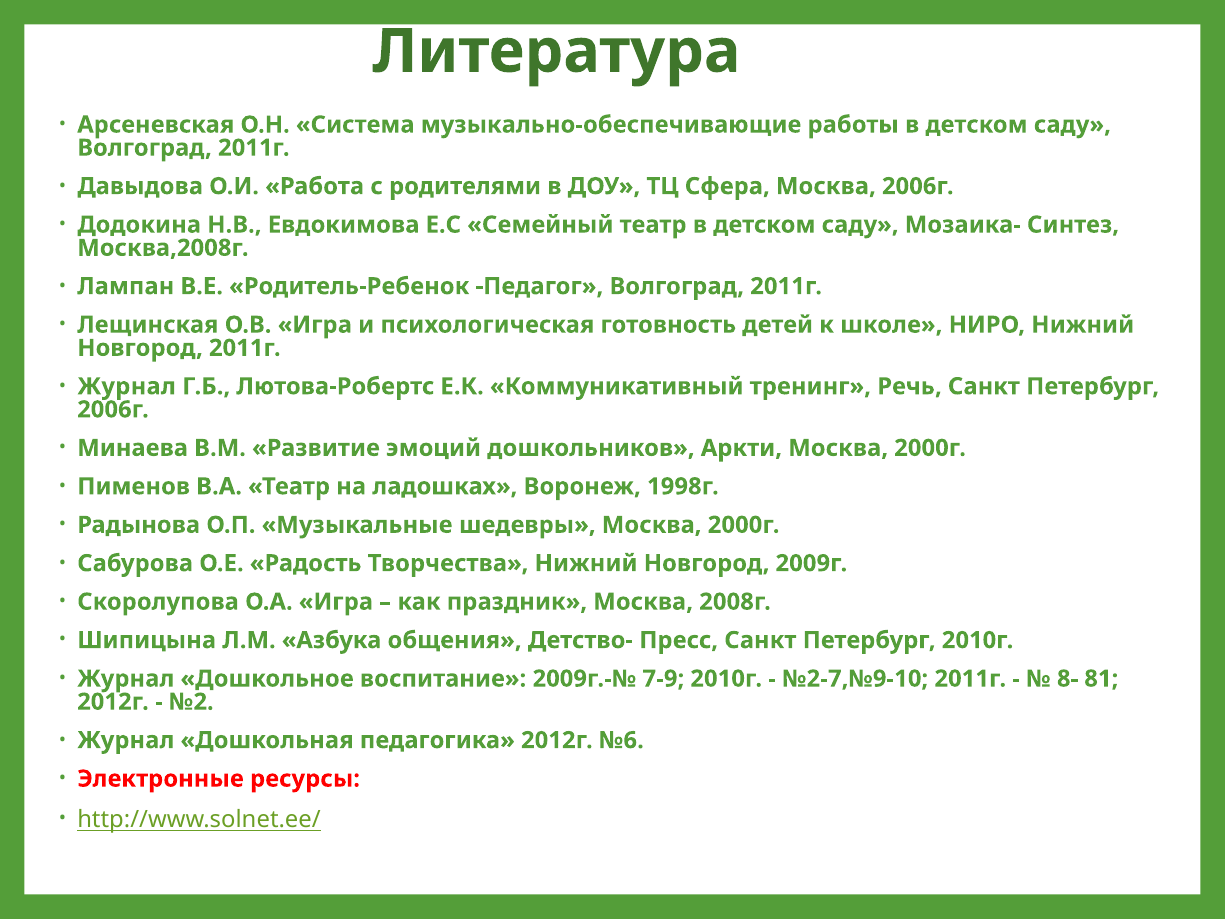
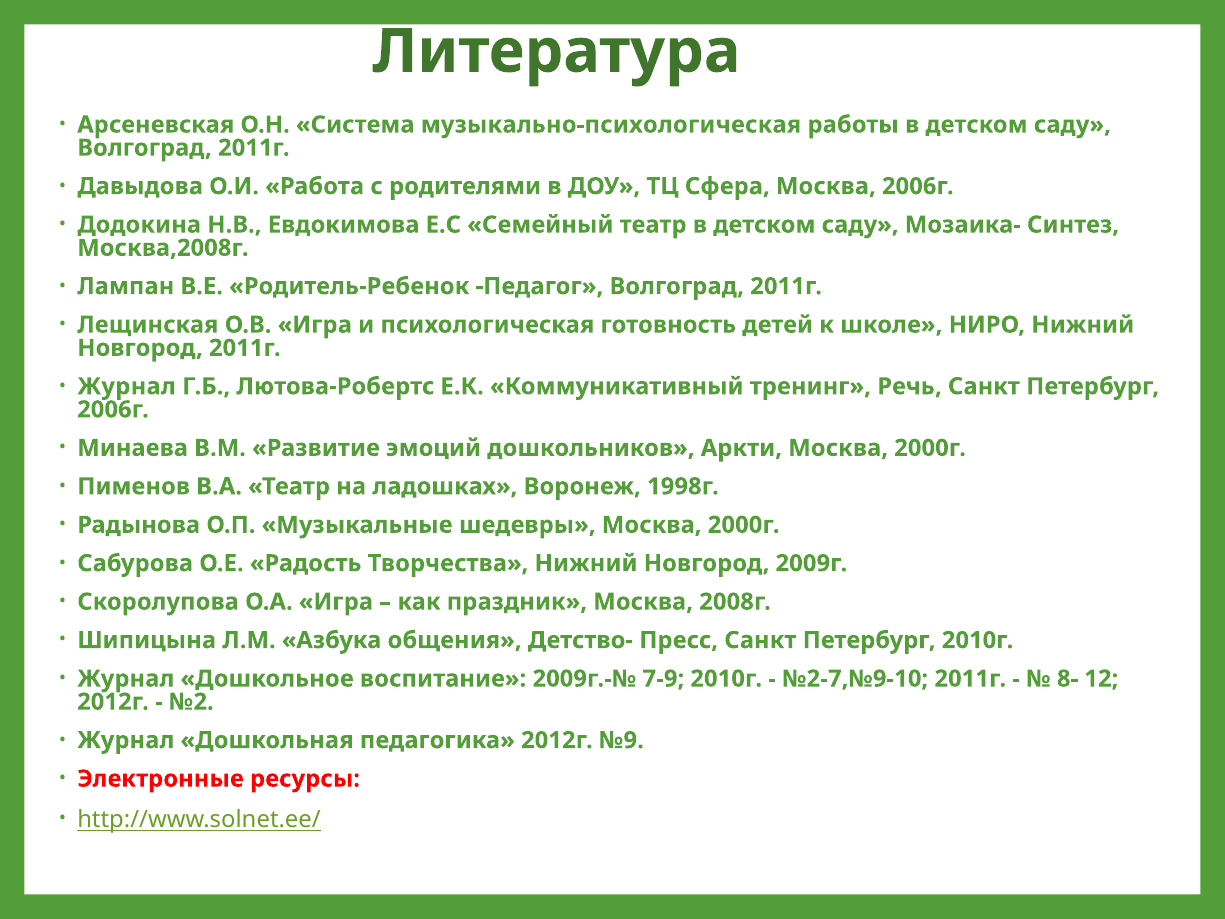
музыкально-обеспечивающие: музыкально-обеспечивающие -> музыкально-психологическая (611, 125)
81: 81 -> 12 (1101, 679)
№6: №6 -> №9 (621, 740)
